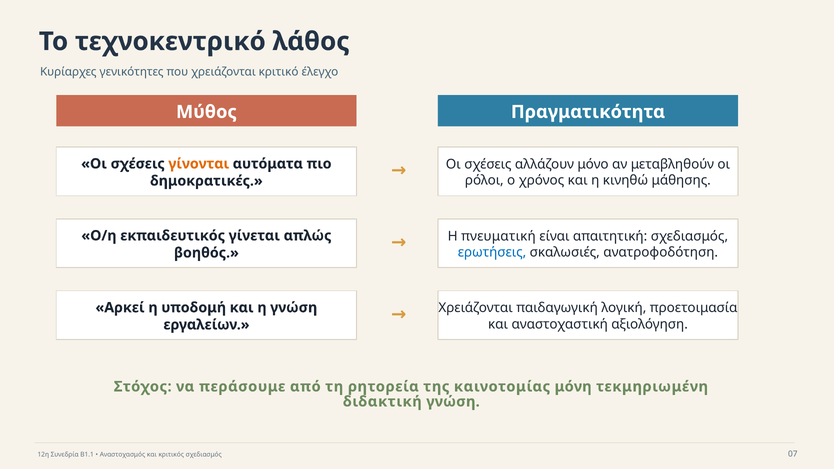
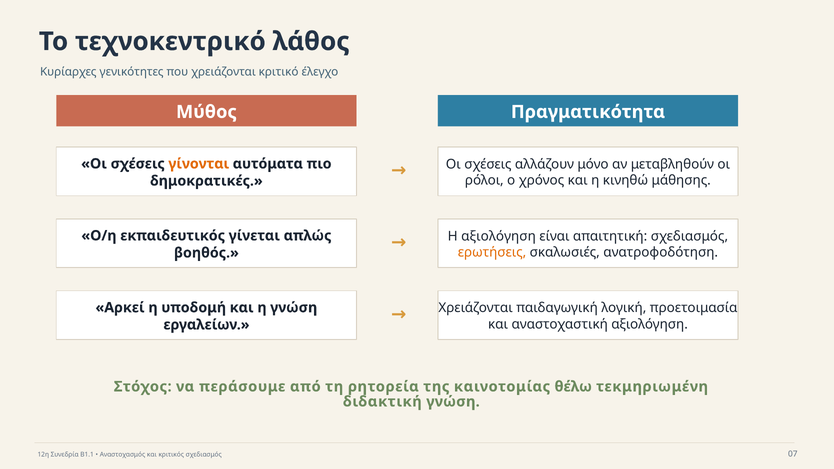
Η πνευματική: πνευματική -> αξιολόγηση (498, 236)
ερωτήσεις colour: blue -> orange (492, 252)
μόνη: μόνη -> θέλω (573, 387)
